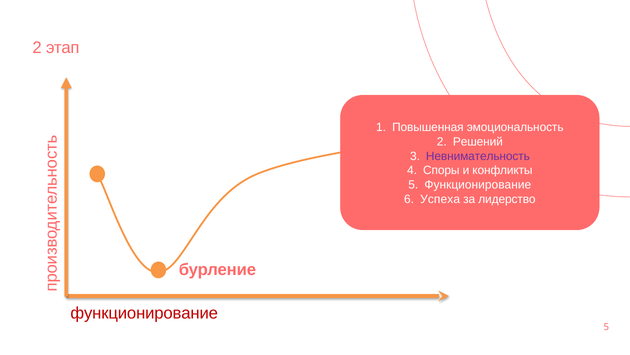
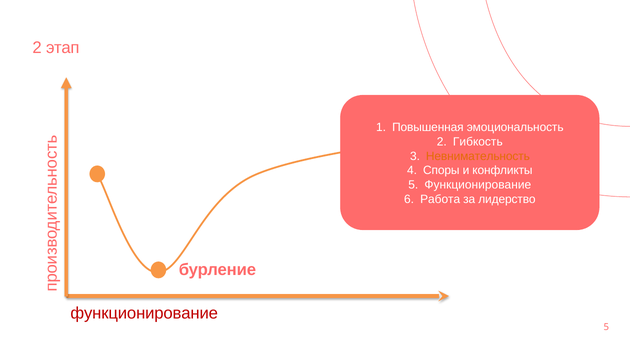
Решений: Решений -> Гибкость (478, 142)
Невнимательность colour: purple -> orange (478, 156)
Успеха: Успеха -> Работа (440, 199)
